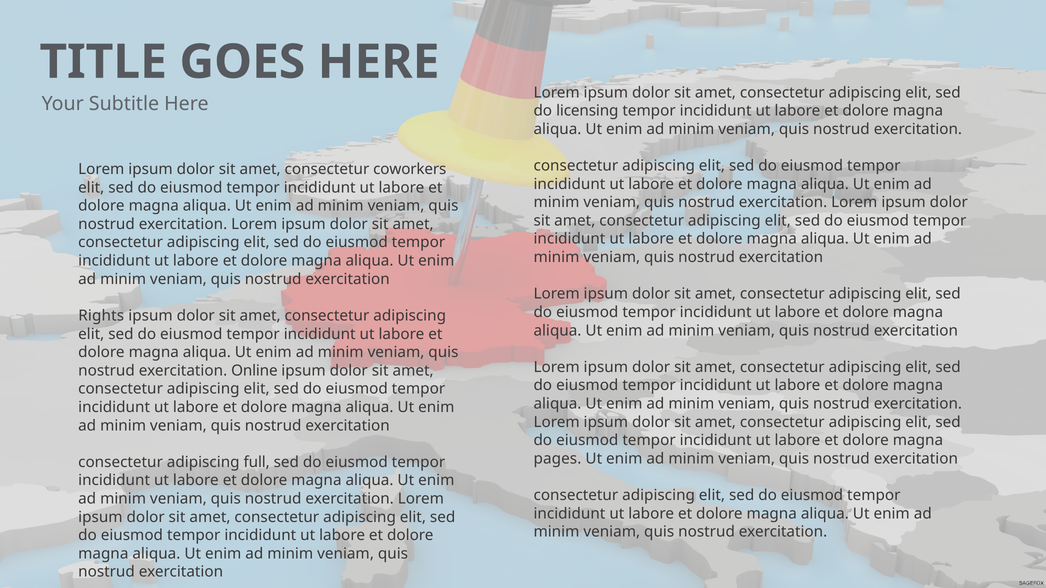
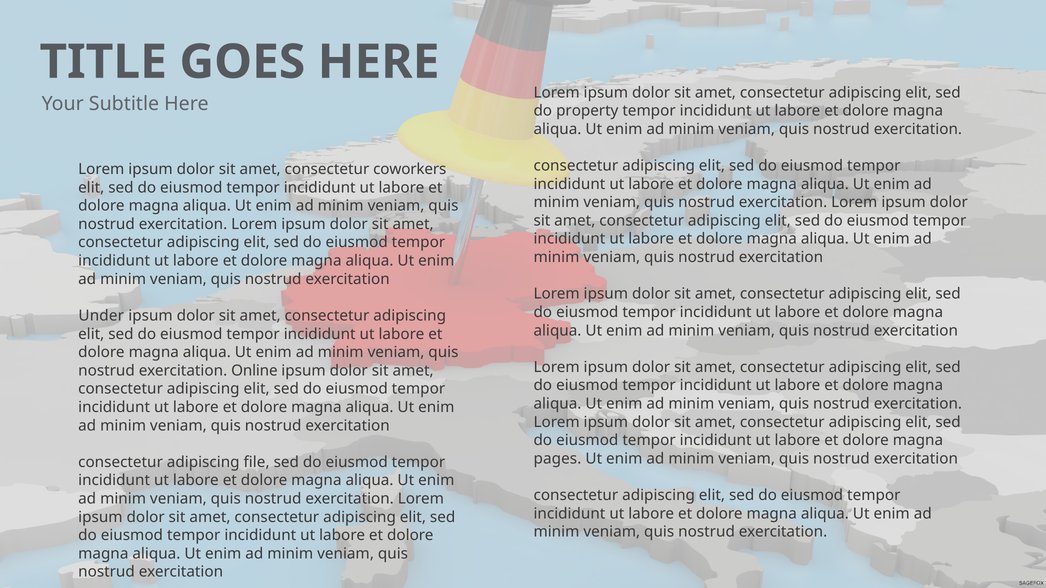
licensing: licensing -> property (587, 111)
Rights: Rights -> Under (101, 316)
full: full -> file (257, 462)
